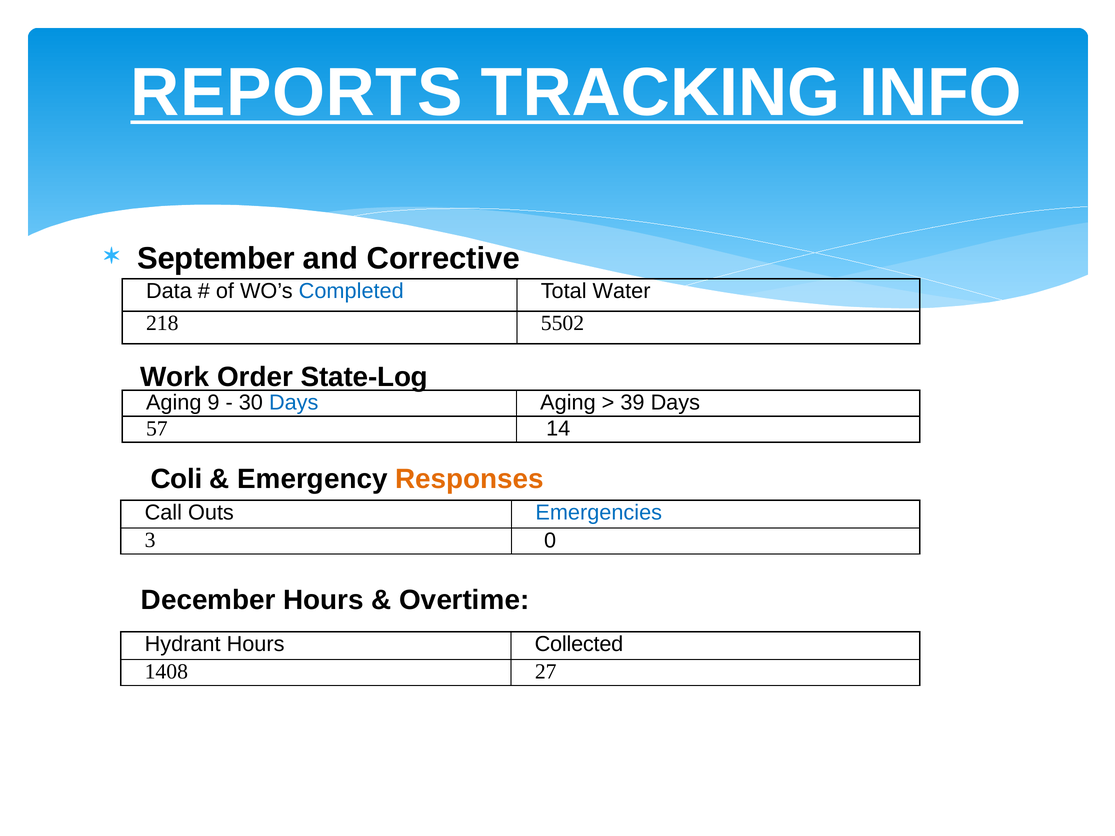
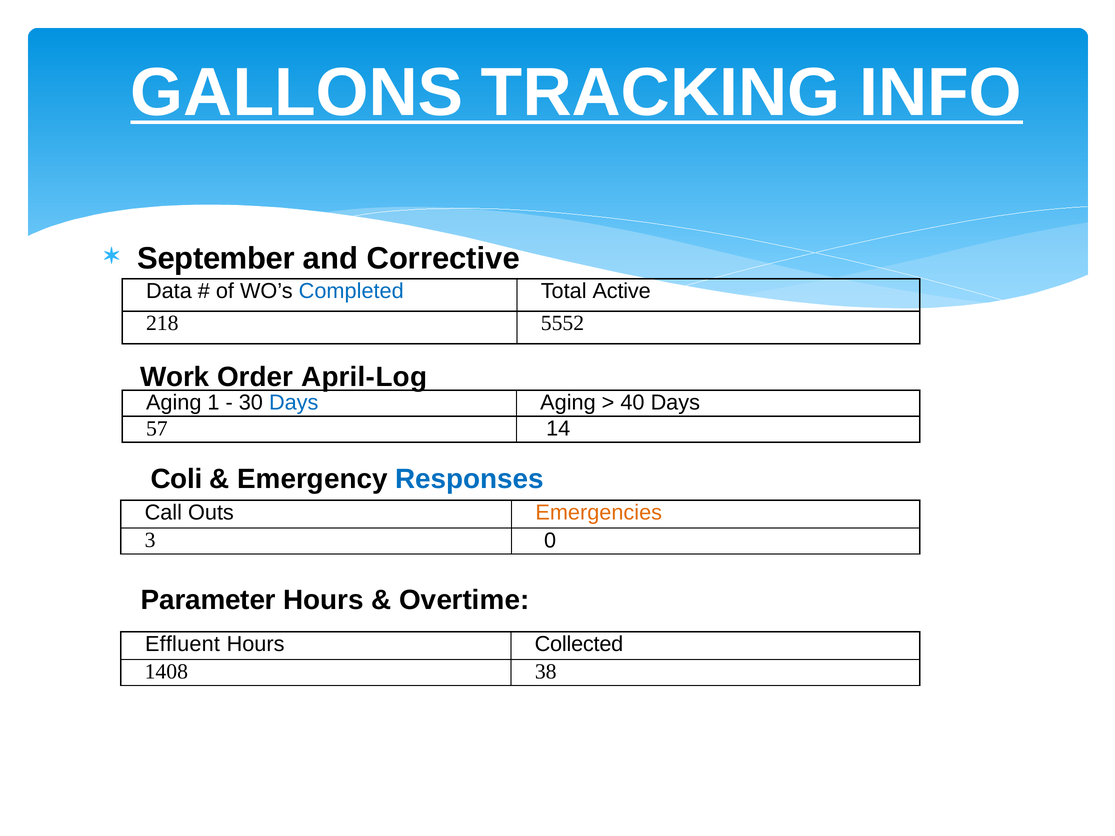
REPORTS: REPORTS -> GALLONS (297, 93)
Water: Water -> Active (622, 291)
5502: 5502 -> 5552 (562, 323)
State-Log: State-Log -> April-Log (364, 377)
9: 9 -> 1 (213, 403)
39: 39 -> 40 (632, 403)
Responses colour: orange -> blue (470, 479)
Emergencies colour: blue -> orange (599, 513)
December: December -> Parameter (208, 600)
Hydrant: Hydrant -> Effluent (182, 644)
27: 27 -> 38 (546, 672)
